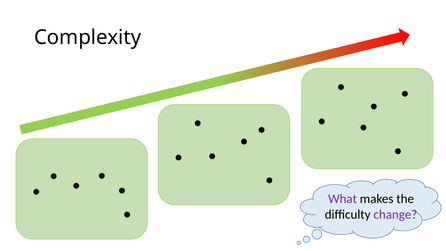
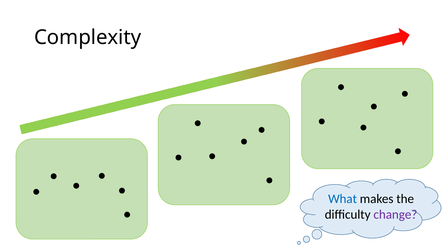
What colour: purple -> blue (343, 199)
